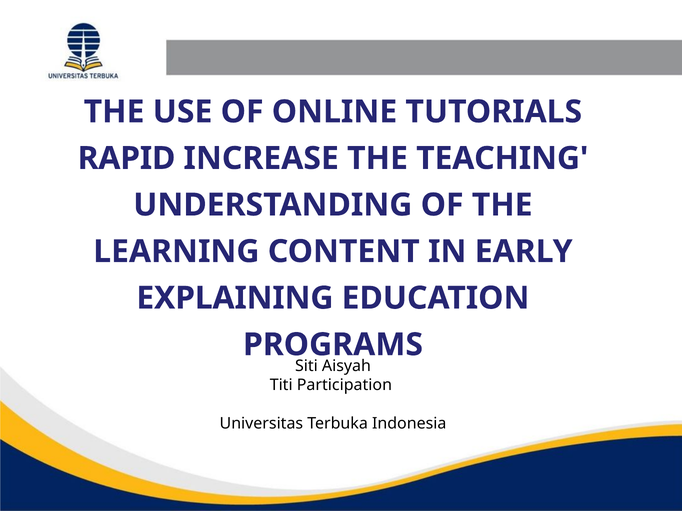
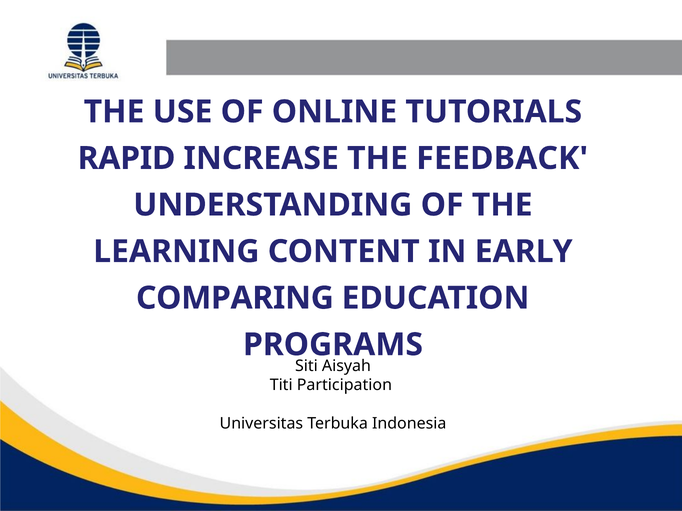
TEACHING: TEACHING -> FEEDBACK (502, 159)
EXPLAINING: EXPLAINING -> COMPARING (235, 298)
